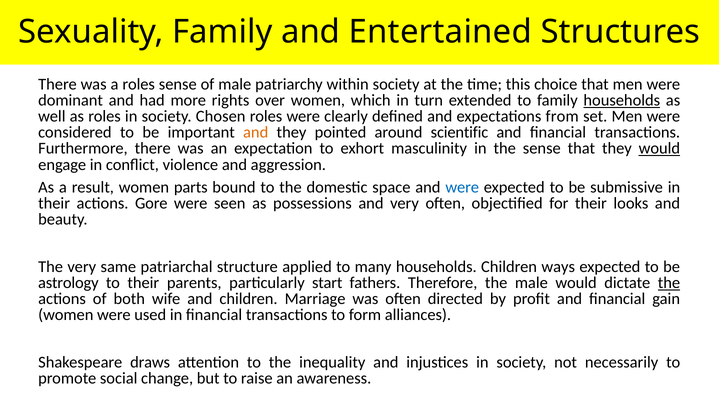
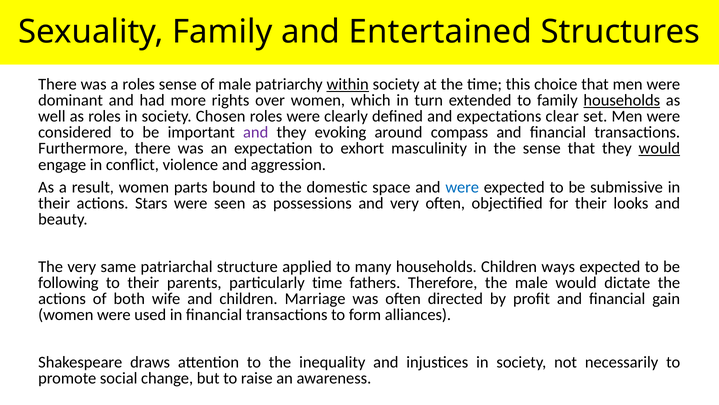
within underline: none -> present (348, 84)
from: from -> clear (562, 116)
and colour: orange -> purple (256, 132)
pointed: pointed -> evoking (340, 132)
scientific: scientific -> compass (459, 132)
Gore: Gore -> Stars (151, 203)
astrology: astrology -> following (68, 282)
particularly start: start -> time (327, 282)
the underline: present -> none (669, 282)
